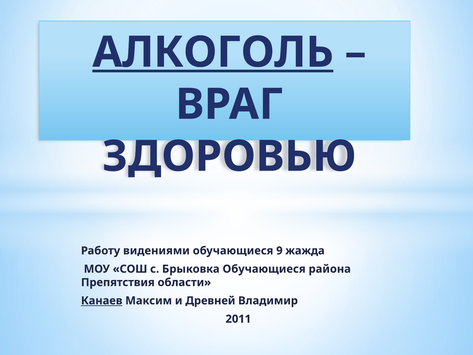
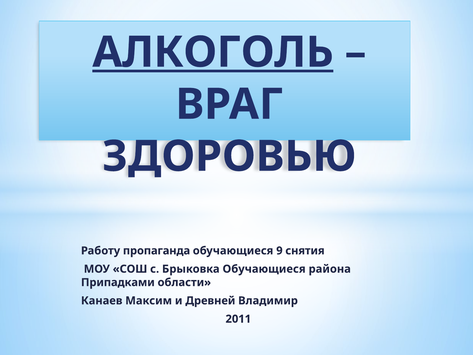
видениями: видениями -> пропаганда (157, 251)
жажда: жажда -> снятия (305, 251)
Препятствия: Препятствия -> Припадками (118, 282)
Канаев underline: present -> none (102, 300)
